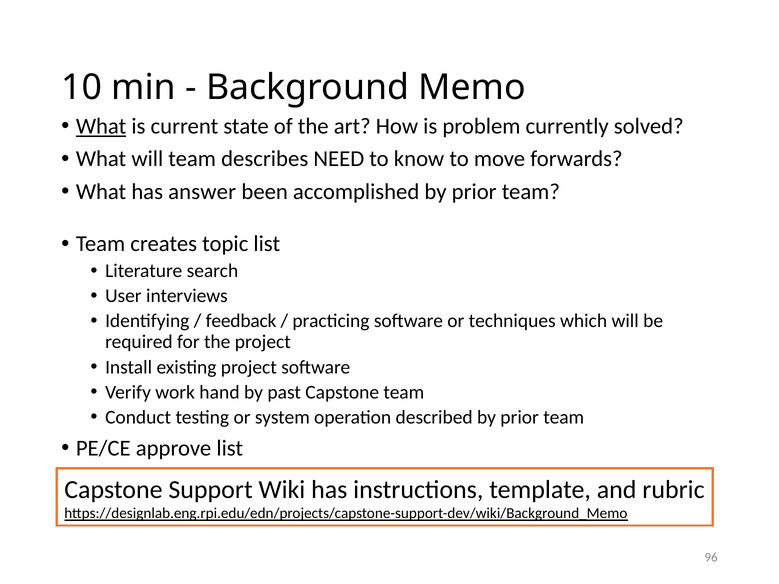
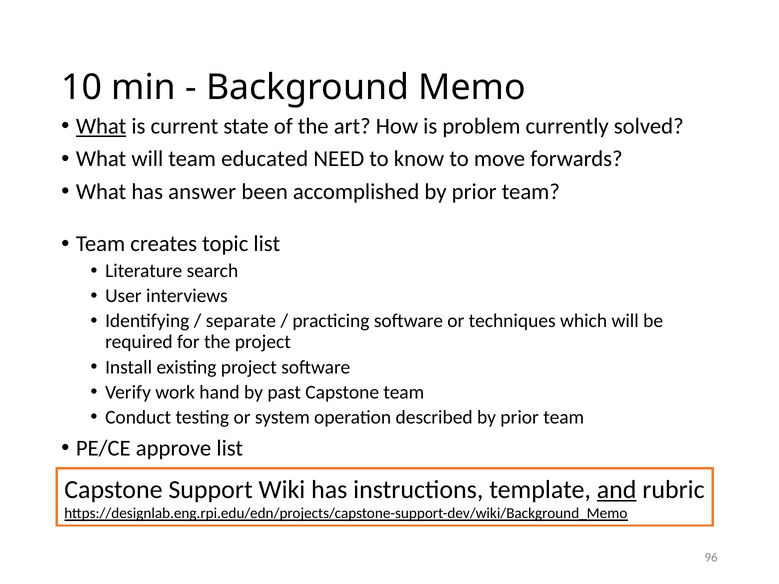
describes: describes -> educated (265, 159)
feedback: feedback -> separate (241, 321)
and underline: none -> present (617, 490)
